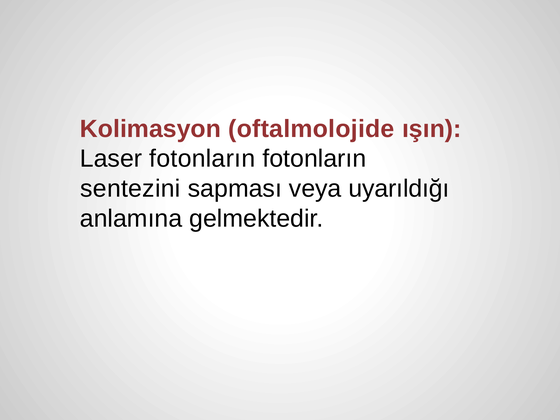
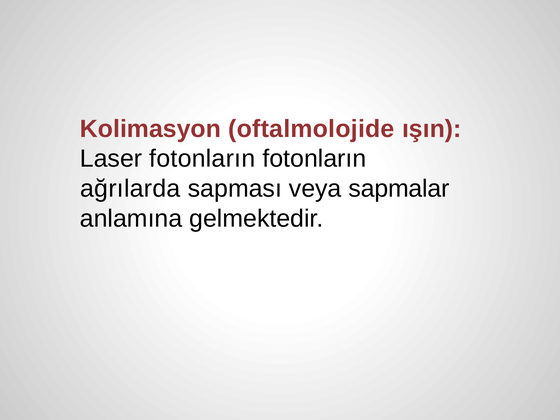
sentezini: sentezini -> ağrılarda (130, 189)
uyarıldığı: uyarıldığı -> sapmalar (399, 189)
